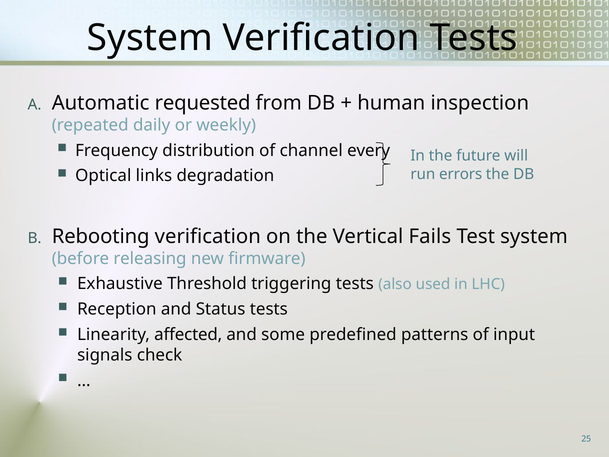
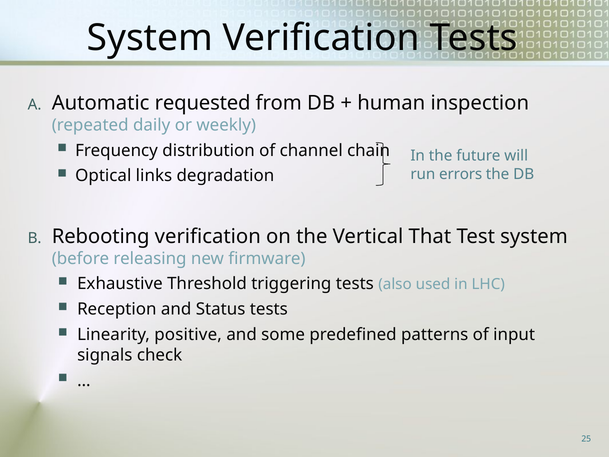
every: every -> chain (369, 150)
Fails: Fails -> That (430, 236)
affected: affected -> positive (188, 335)
